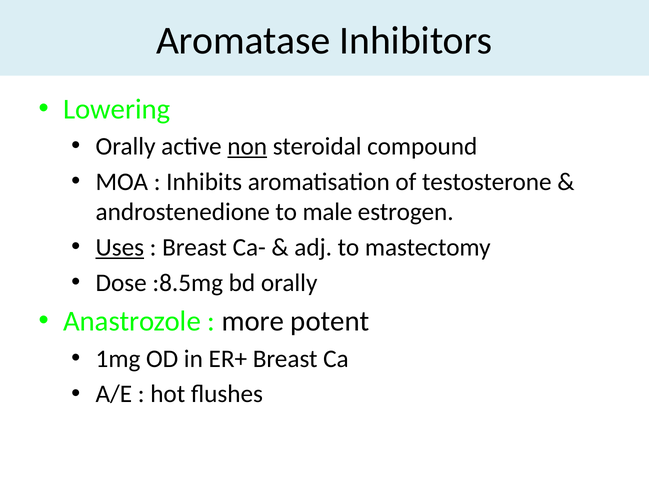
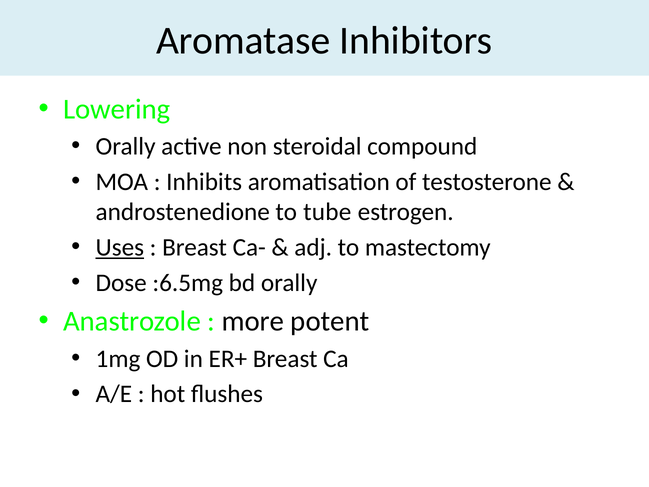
non underline: present -> none (247, 146)
male: male -> tube (327, 212)
:8.5mg: :8.5mg -> :6.5mg (188, 283)
